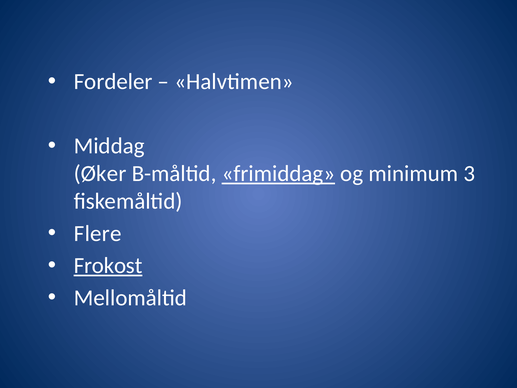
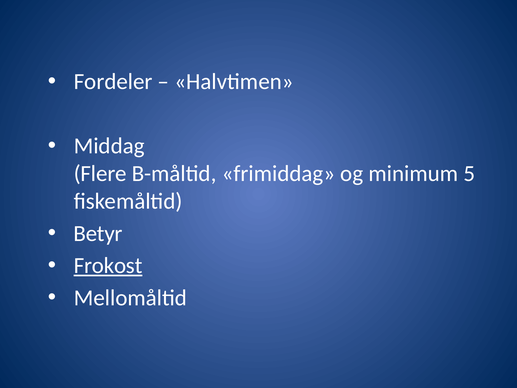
Øker: Øker -> Flere (100, 174)
frimiddag underline: present -> none (278, 174)
3: 3 -> 5 (469, 174)
Flere: Flere -> Betyr (98, 233)
